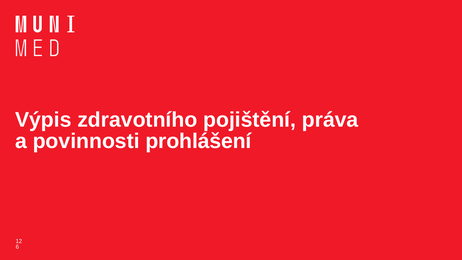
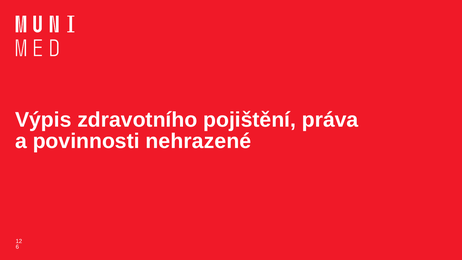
prohlášení: prohlášení -> nehrazené (198, 141)
